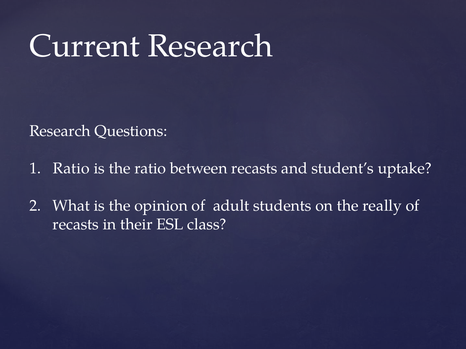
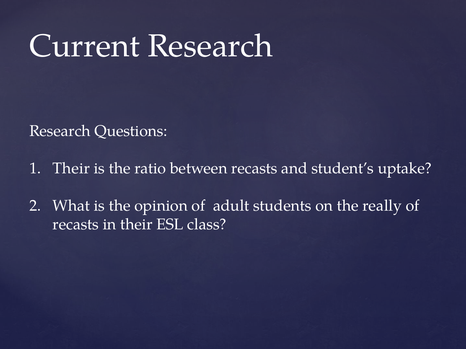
Ratio: Ratio -> Their (71, 169)
